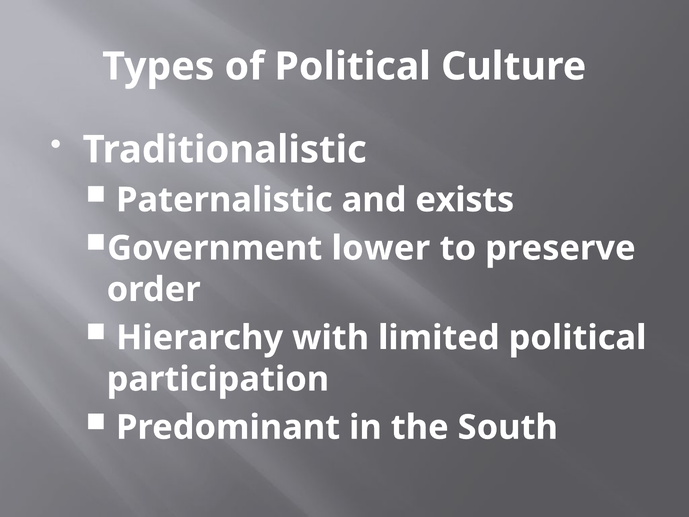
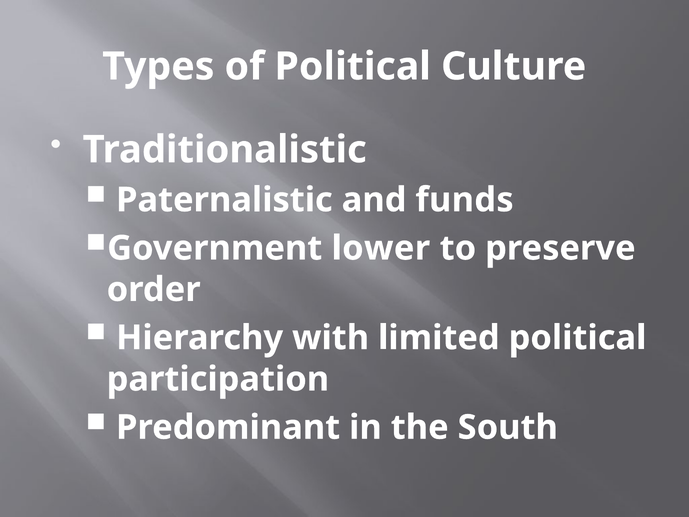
exists: exists -> funds (465, 200)
